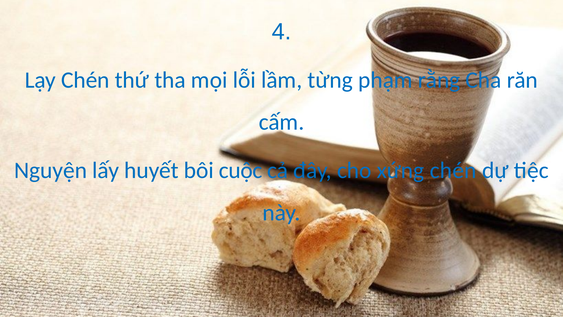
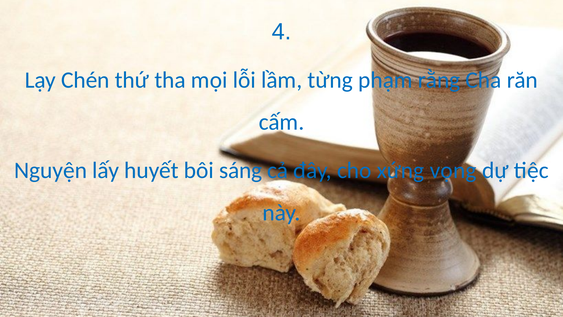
cuộc: cuộc -> sáng (241, 170)
xứng chén: chén -> vọng (453, 170)
